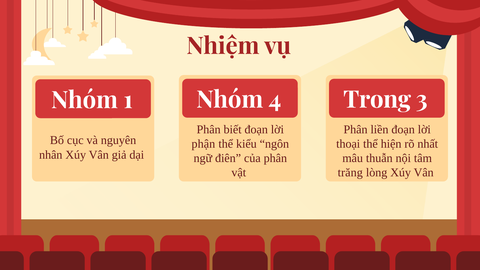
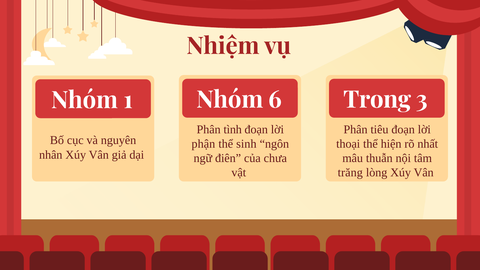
4: 4 -> 6 (275, 100)
biết: biết -> tình (233, 129)
liền: liền -> tiêu (379, 129)
kiểu: kiểu -> sinh (246, 144)
của phân: phân -> chưa (275, 158)
